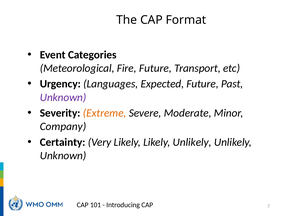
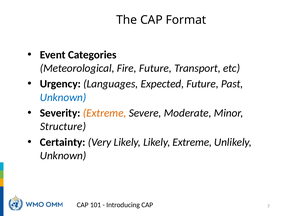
Unknown colour: purple -> blue (63, 97)
Company: Company -> Structure (63, 126)
Likely Unlikely: Unlikely -> Extreme (192, 142)
